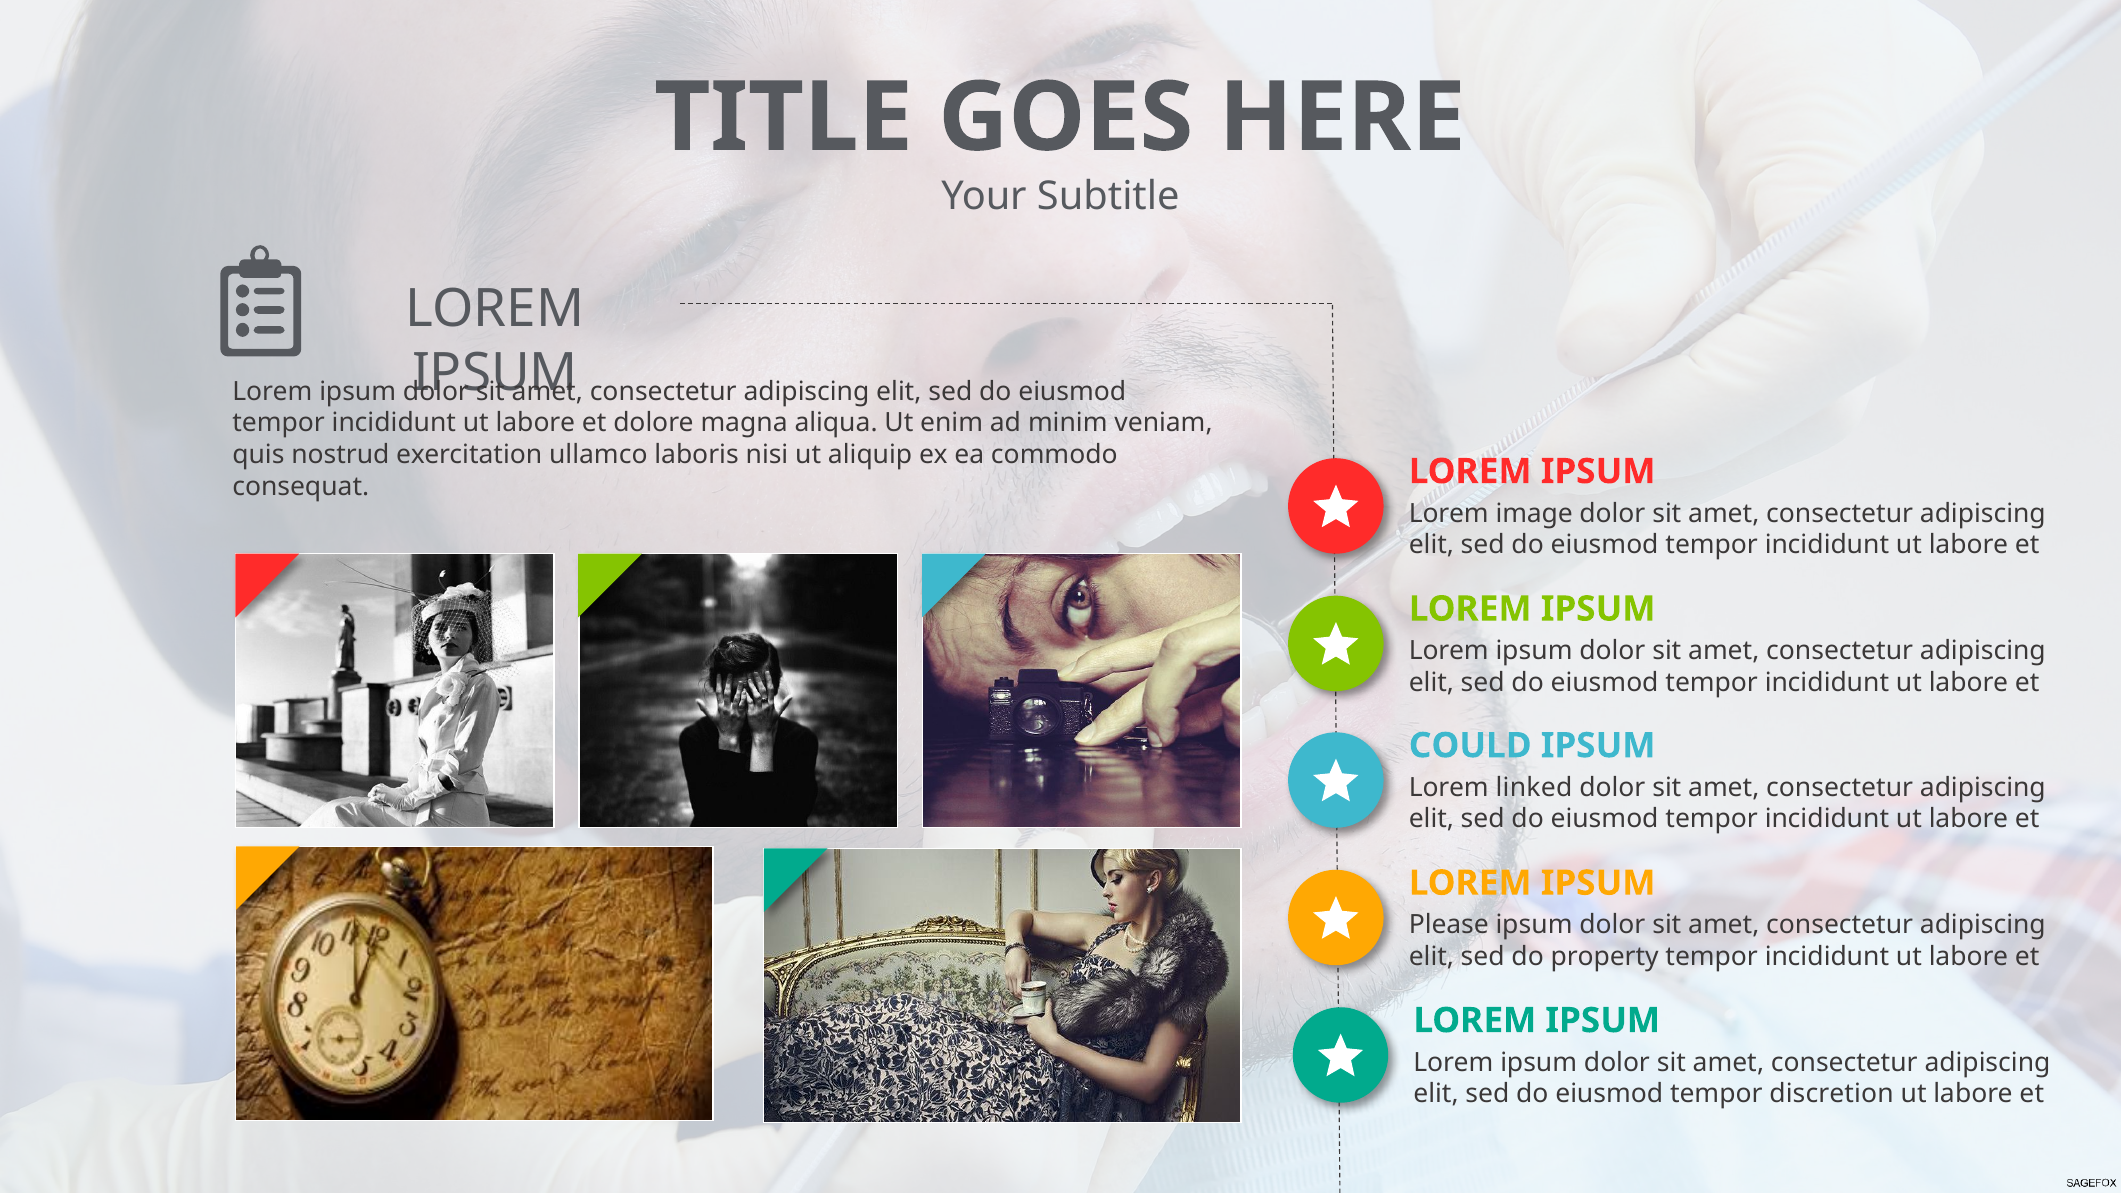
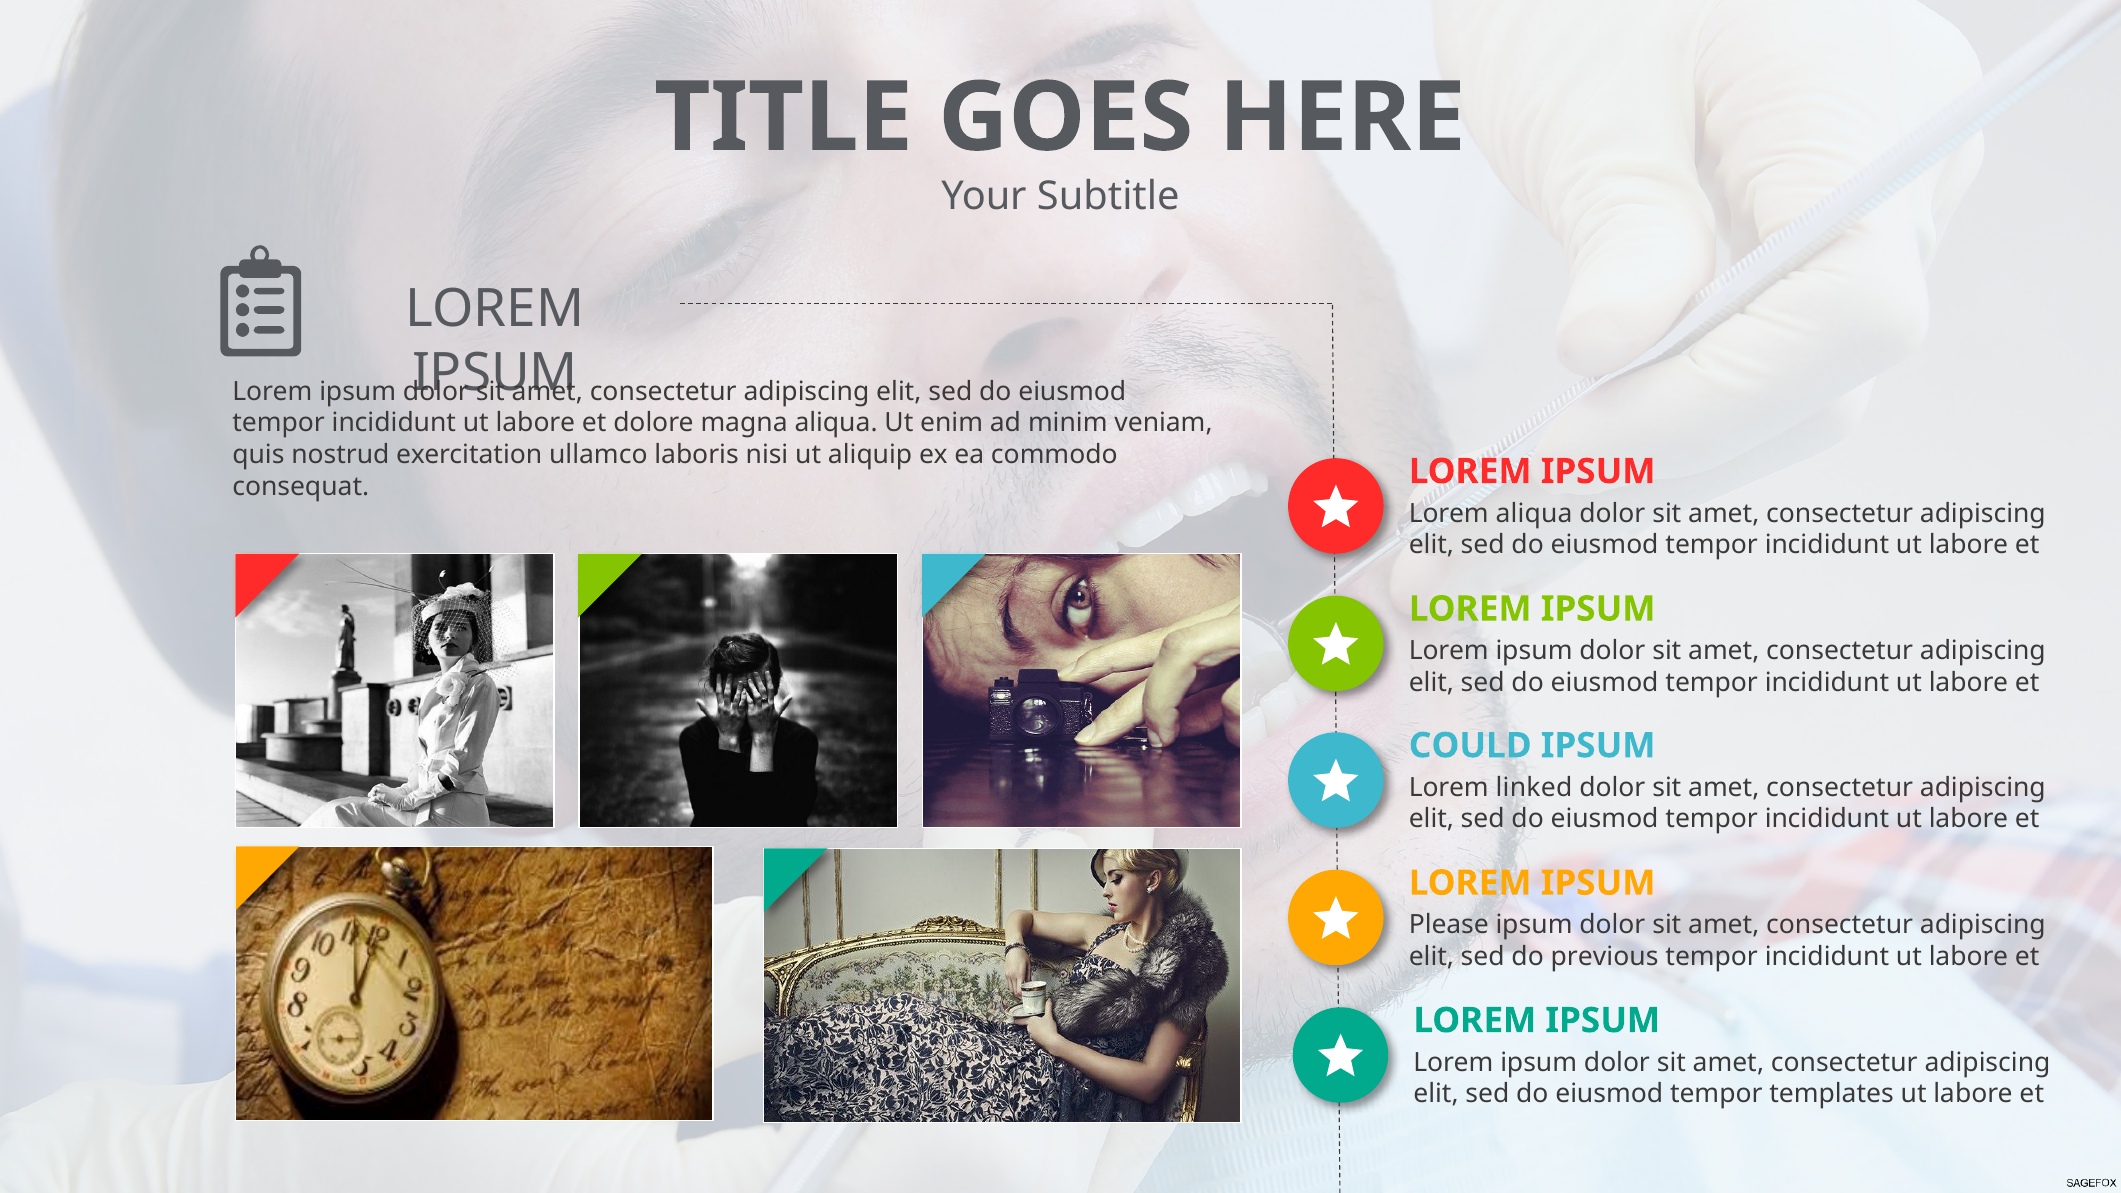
Lorem image: image -> aliqua (1534, 513)
property: property -> previous (1605, 957)
discretion: discretion -> templates (1832, 1094)
